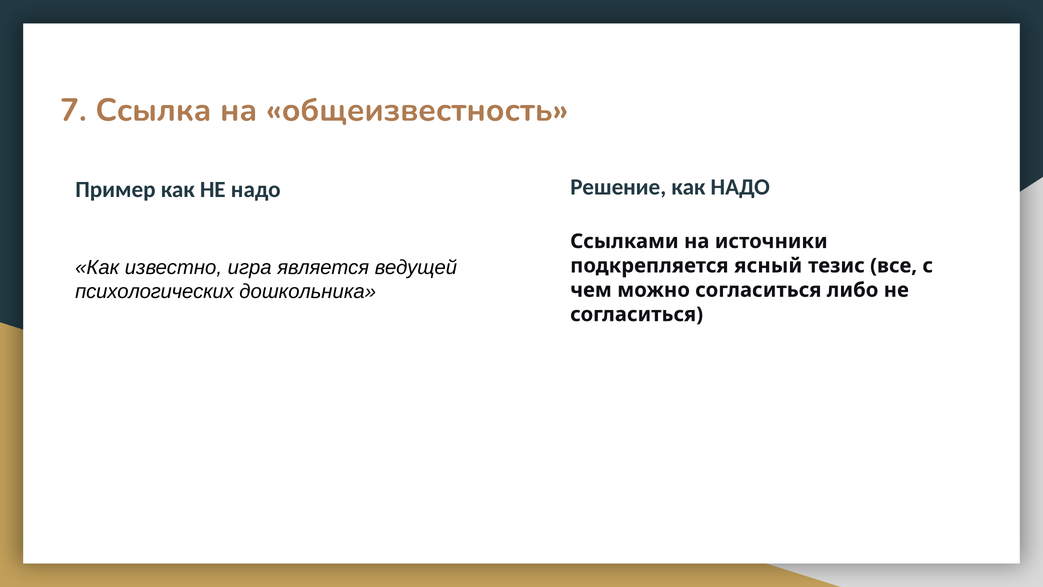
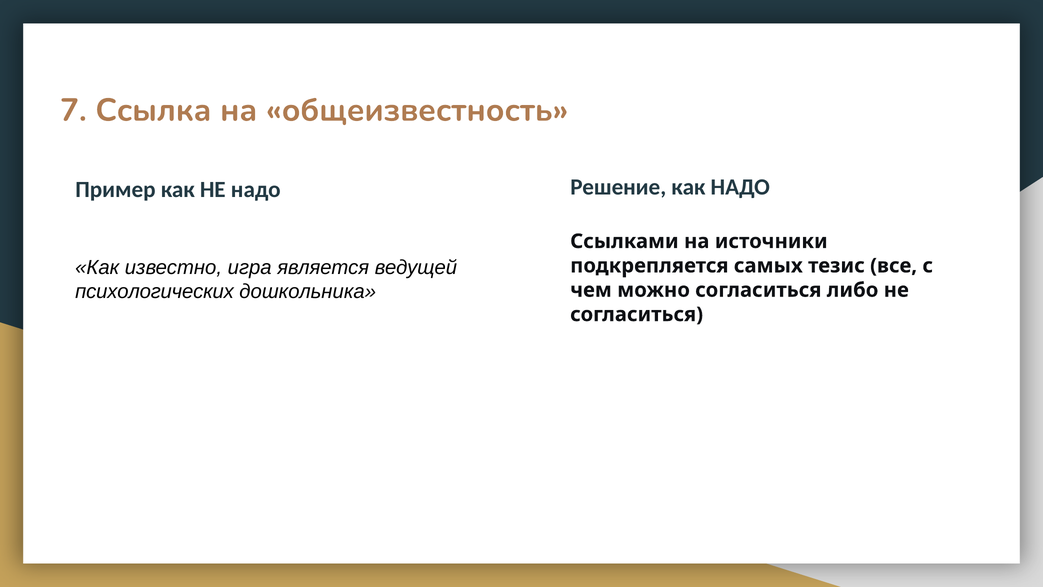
ясный: ясный -> самых (768, 266)
